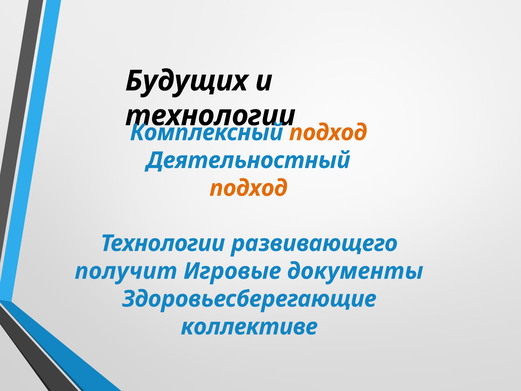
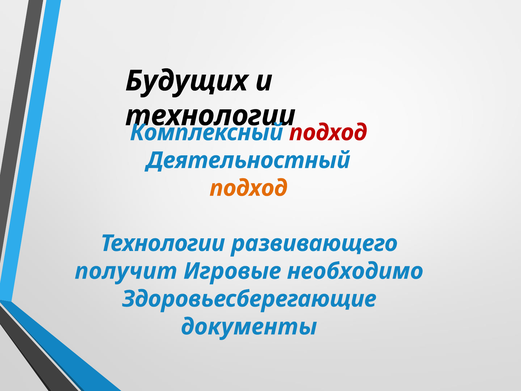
подход colour: orange -> red (328, 132)
документы: документы -> необходимо (355, 271)
коллективе: коллективе -> документы (249, 327)
